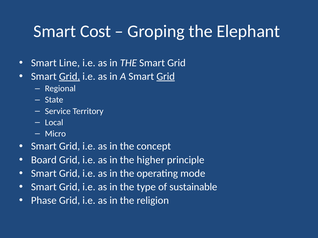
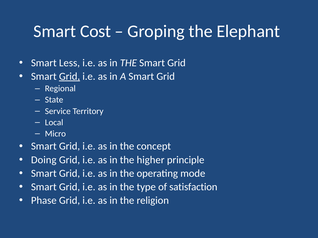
Line: Line -> Less (69, 63)
Grid underline: present -> none (166, 76)
Board: Board -> Doing (44, 160)
sustainable: sustainable -> satisfaction (193, 187)
